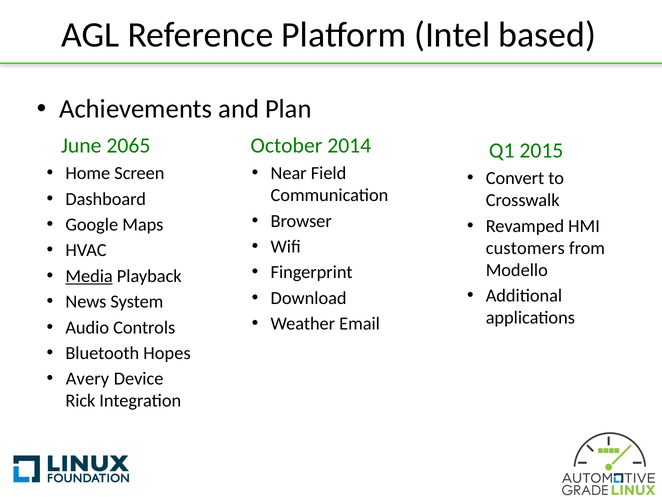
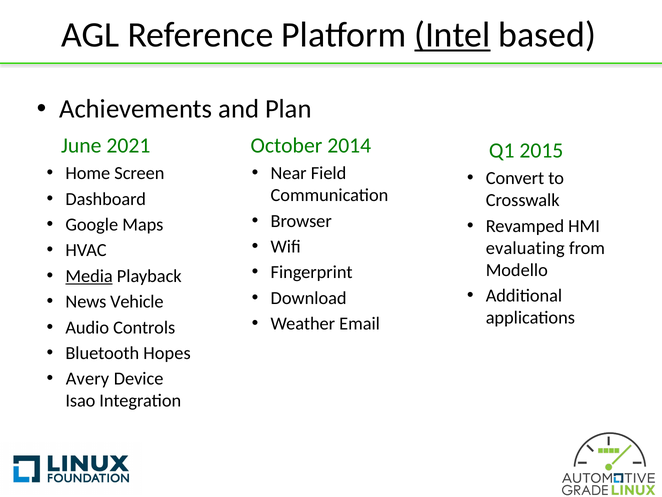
Intel underline: none -> present (452, 35)
2065: 2065 -> 2021 (128, 146)
customers: customers -> evaluating (525, 248)
System: System -> Vehicle (137, 301)
Rick: Rick -> Isao (80, 400)
